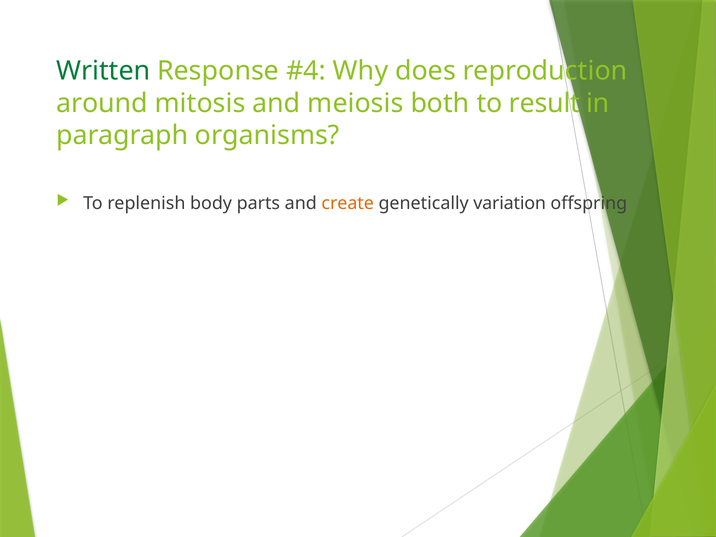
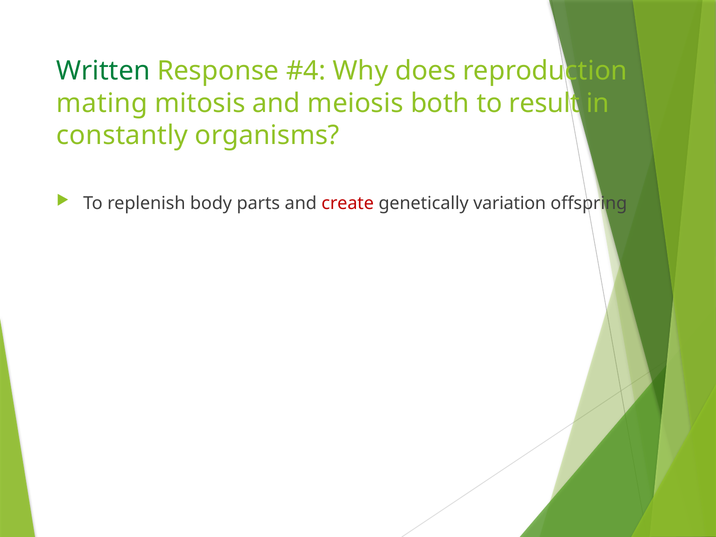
around: around -> mating (102, 103)
paragraph: paragraph -> constantly (122, 135)
create colour: orange -> red (348, 203)
